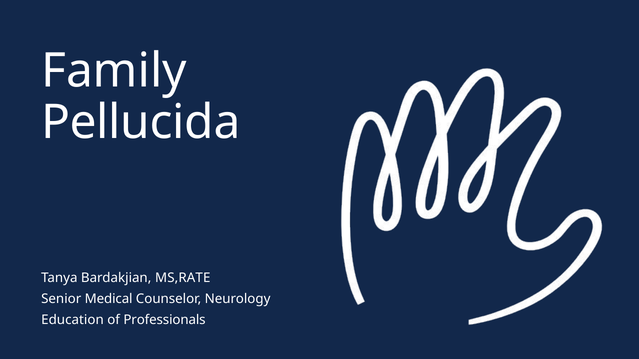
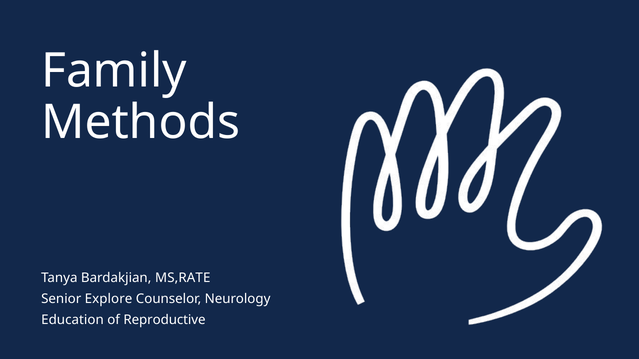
Pellucida: Pellucida -> Methods (141, 123)
Medical: Medical -> Explore (109, 299)
Professionals: Professionals -> Reproductive (164, 320)
